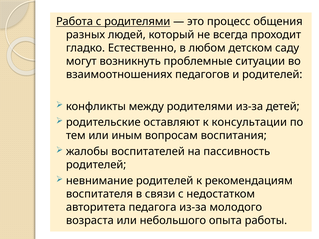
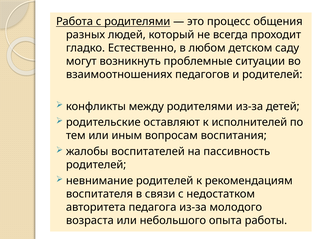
консультации: консультации -> исполнителей (249, 122)
